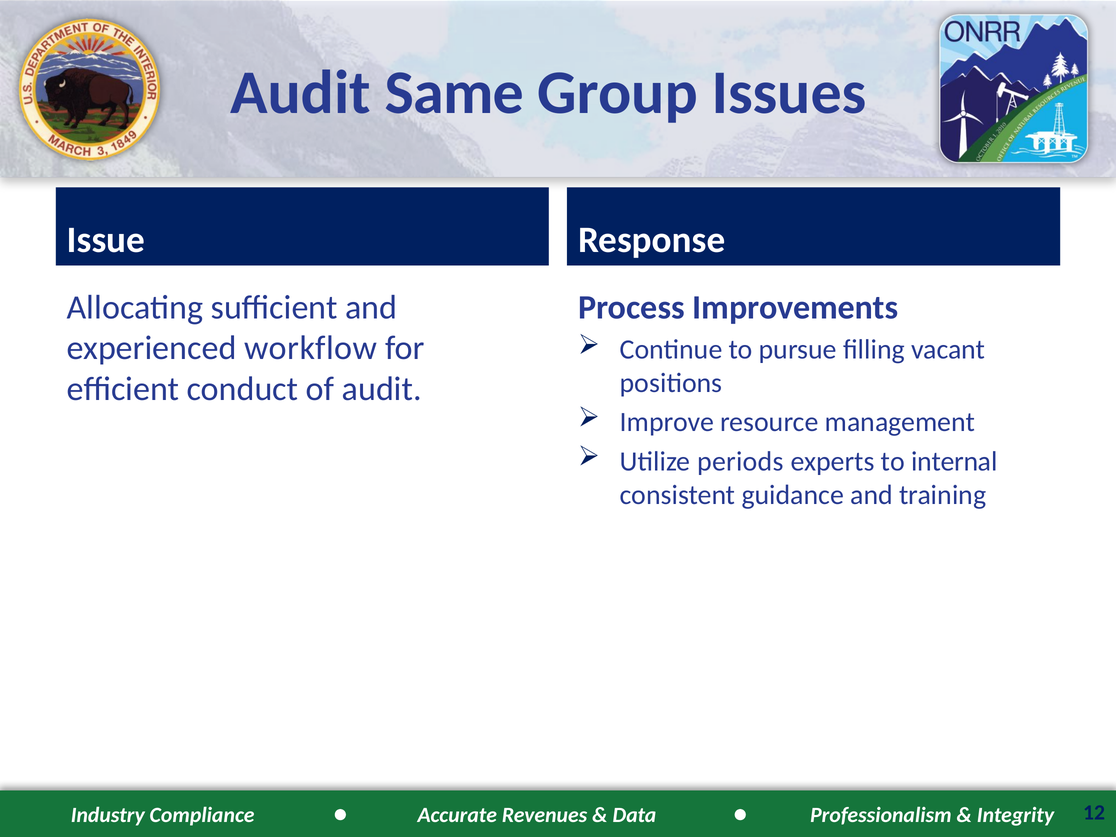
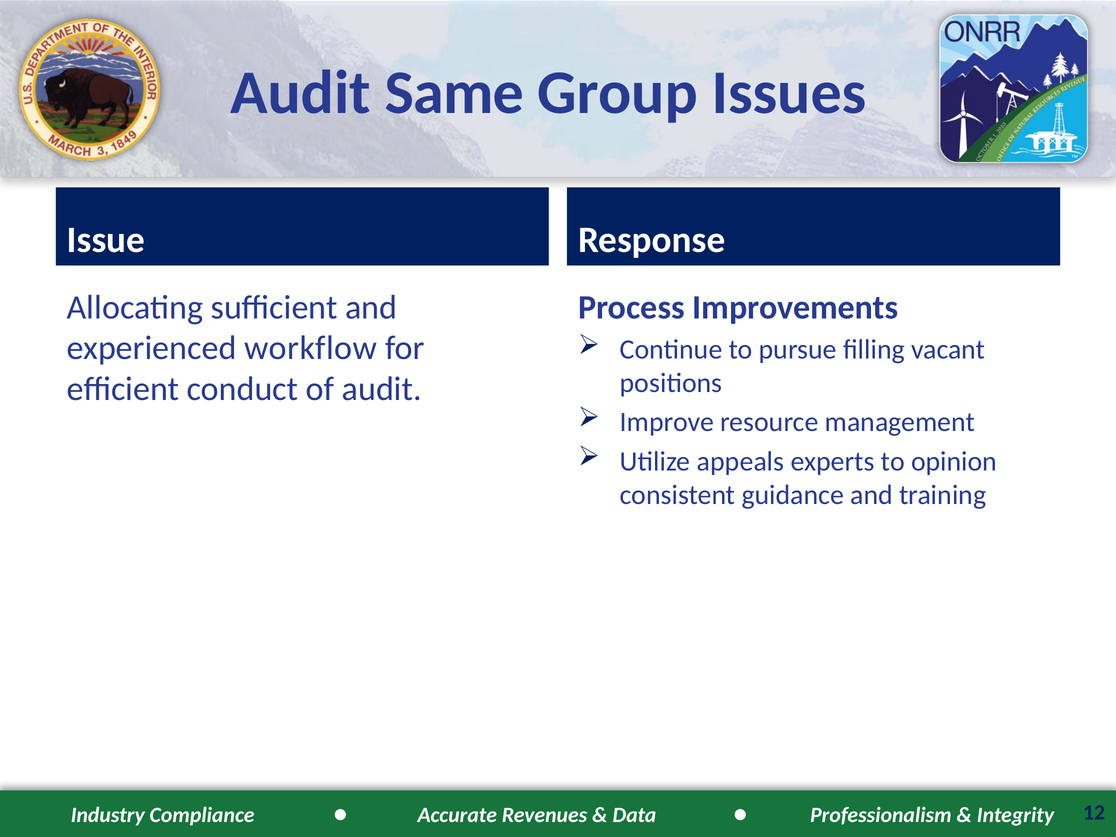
periods: periods -> appeals (741, 461)
internal: internal -> opinion (954, 461)
